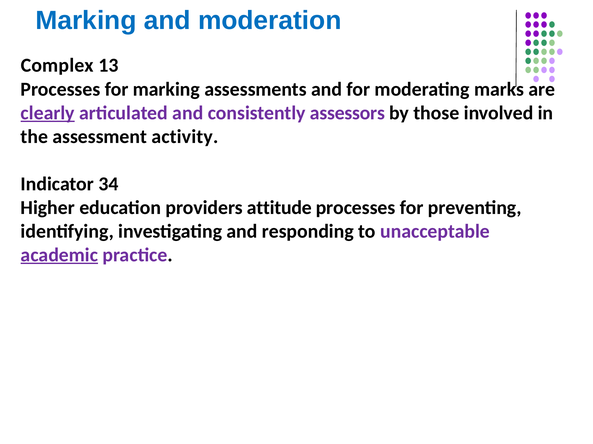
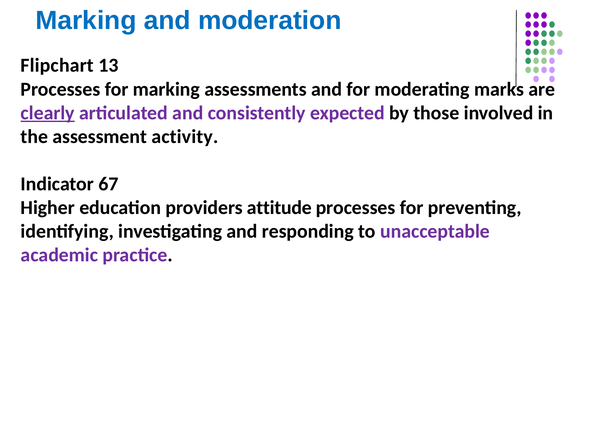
Complex: Complex -> Flipchart (57, 66)
assessors: assessors -> expected (347, 113)
34: 34 -> 67 (108, 184)
academic underline: present -> none (59, 255)
